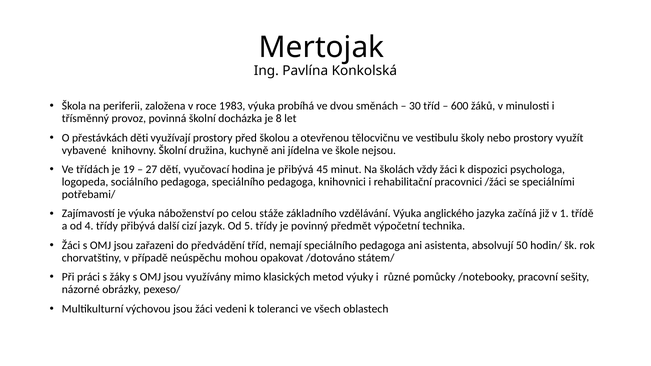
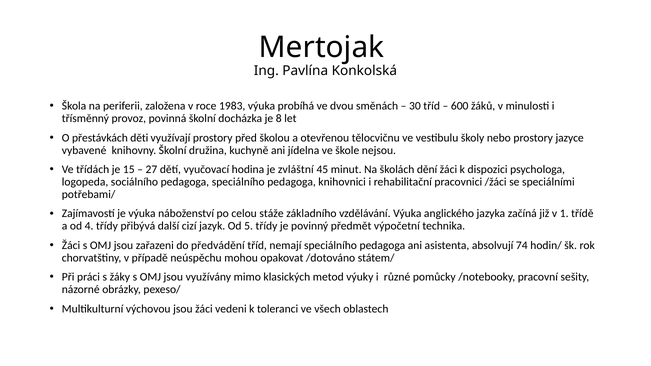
využít: využít -> jazyce (570, 138)
19: 19 -> 15 (129, 170)
je přibývá: přibývá -> zvláštní (296, 170)
vždy: vždy -> dění (427, 170)
50: 50 -> 74 (522, 246)
